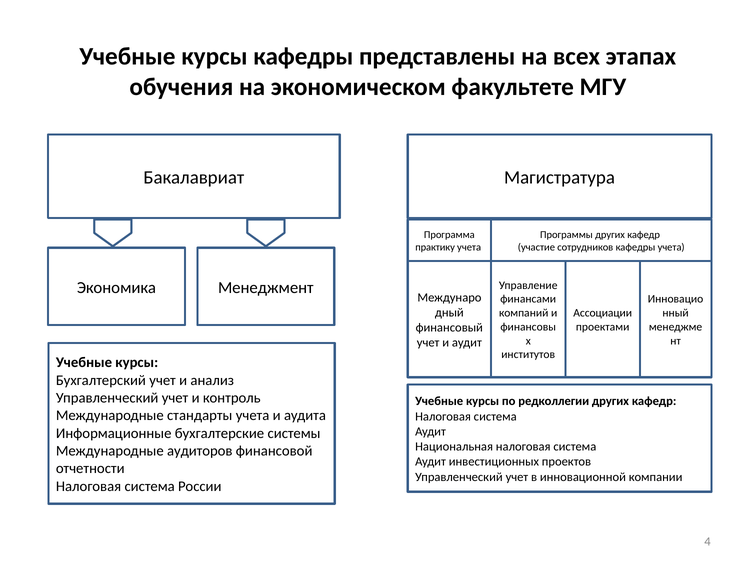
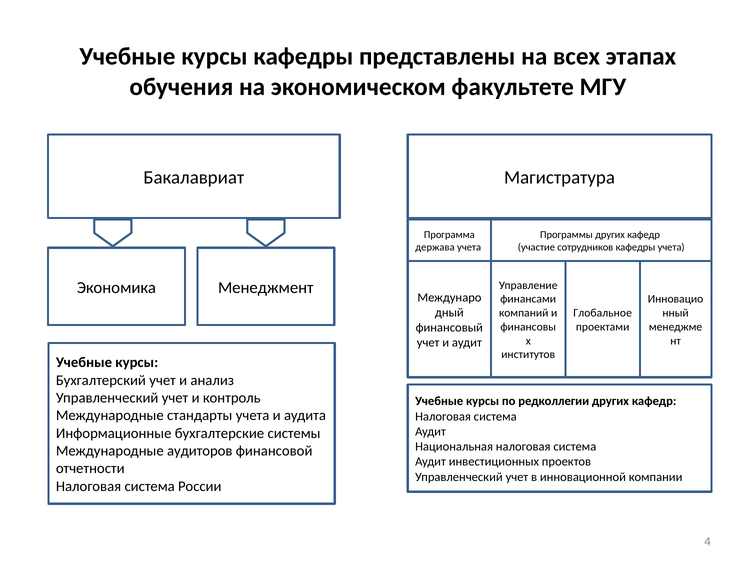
практику: практику -> держава (435, 247)
Ассоциации: Ассоциации -> Глобальное (603, 313)
